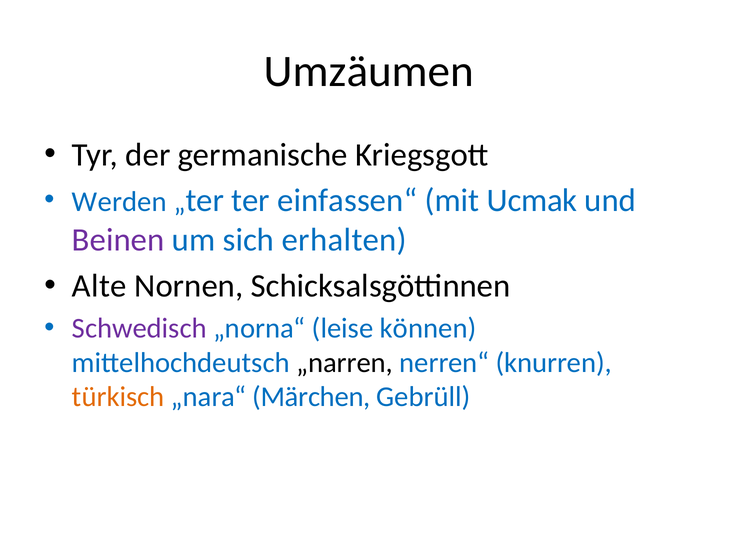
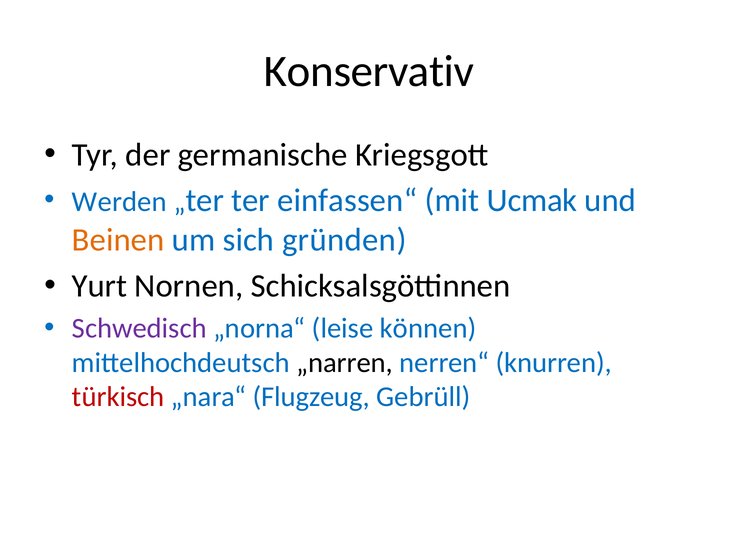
Umzäumen: Umzäumen -> Konservativ (369, 71)
Beinen colour: purple -> orange (118, 240)
erhalten: erhalten -> gründen (344, 240)
Alte: Alte -> Yurt (100, 286)
türkisch colour: orange -> red (118, 397)
Märchen: Märchen -> Flugzeug (311, 397)
